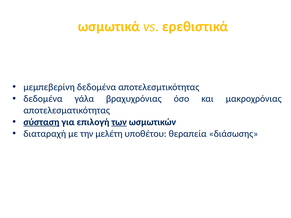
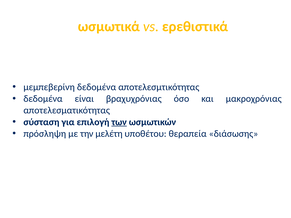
γάλα: γάλα -> είναι (84, 99)
σύσταση underline: present -> none (41, 122)
διαταραχή: διαταραχή -> πρόσληψη (45, 134)
